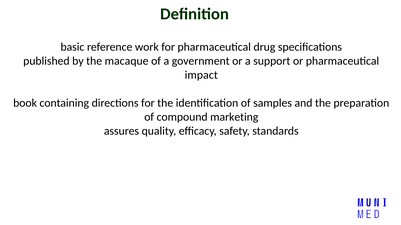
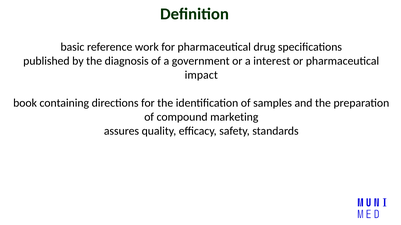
macaque: macaque -> diagnosis (127, 61)
support: support -> interest (272, 61)
